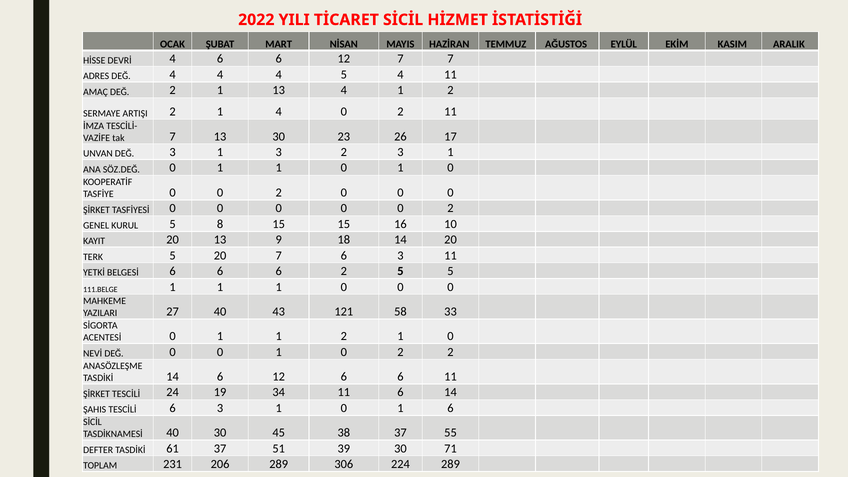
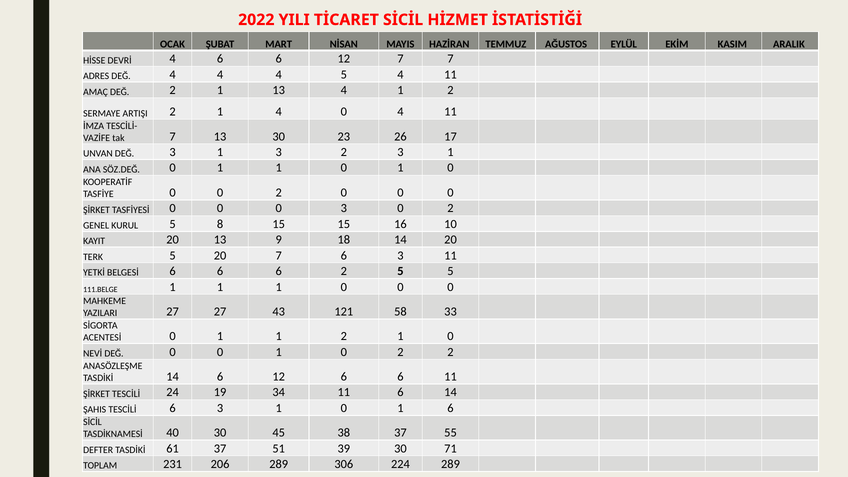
4 0 2: 2 -> 4 (400, 112)
0: 0 -> 3 (344, 208)
27 40: 40 -> 27 (220, 312)
